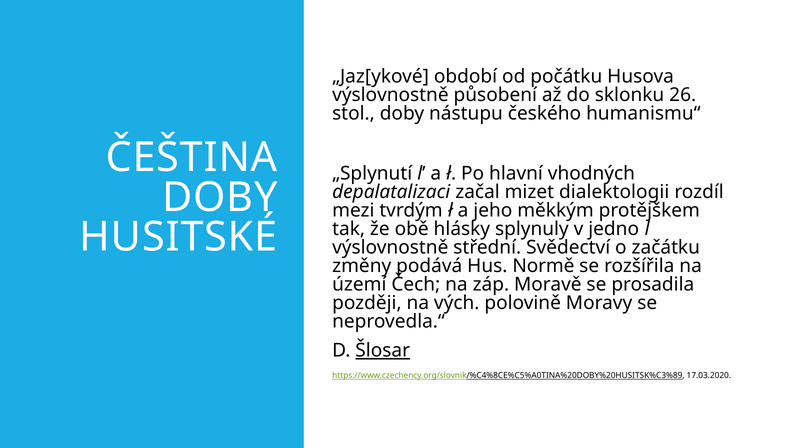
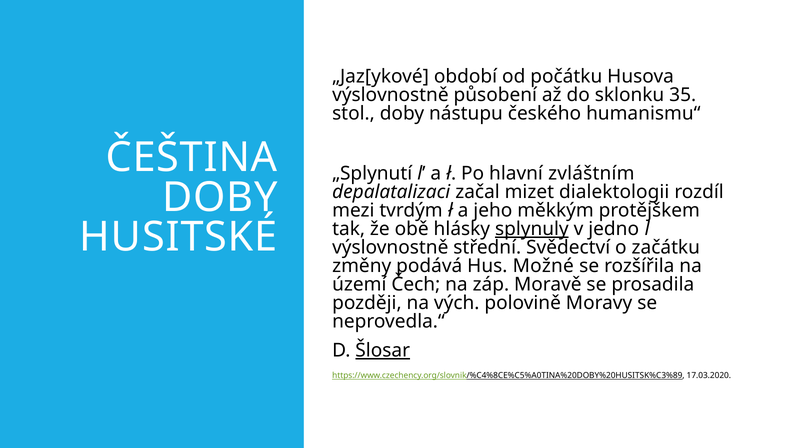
26: 26 -> 35 (683, 95)
vhodných: vhodných -> zvláštním (591, 173)
splynuly underline: none -> present (532, 229)
Normě: Normě -> Možné (543, 266)
